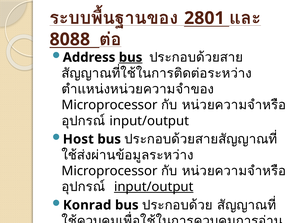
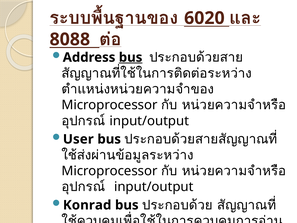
2801: 2801 -> 6020 (204, 18)
Host: Host -> User (78, 139)
input/output underline: present -> none (154, 187)
